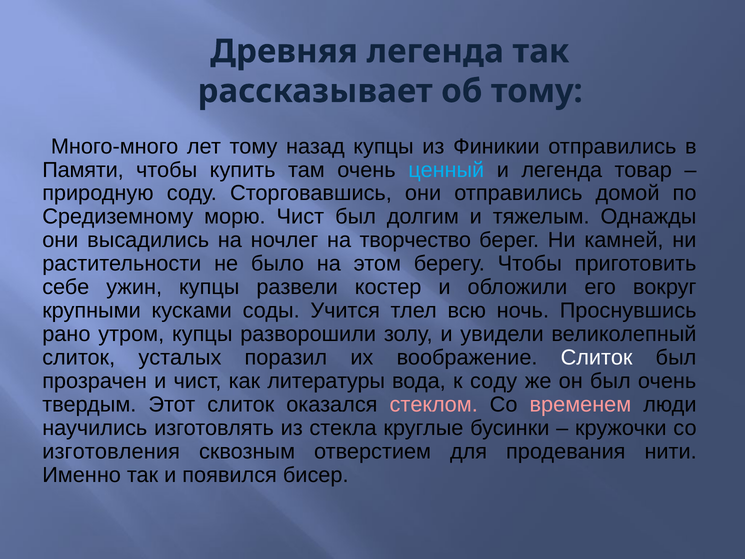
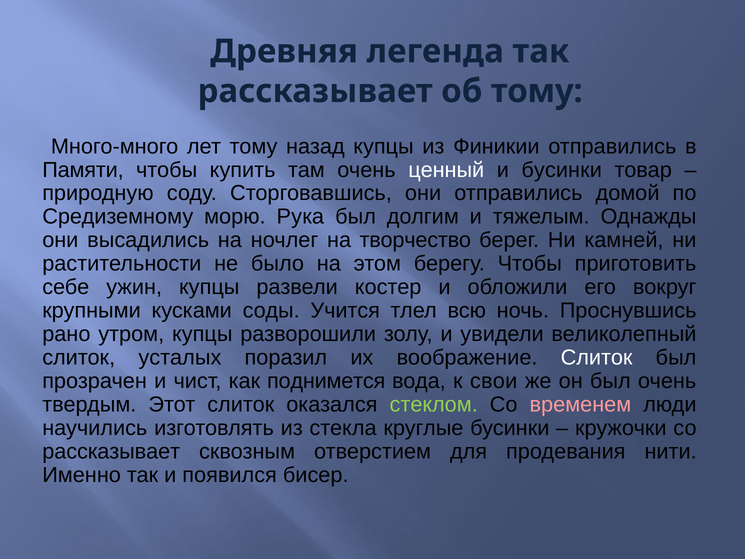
ценный colour: light blue -> white (446, 170)
и легенда: легенда -> бусинки (562, 170)
морю Чист: Чист -> Рука (300, 217)
литературы: литературы -> поднимется (326, 381)
к соду: соду -> свои (494, 381)
стеклом colour: pink -> light green (434, 404)
изготовления: изготовления -> рассказывает (111, 451)
